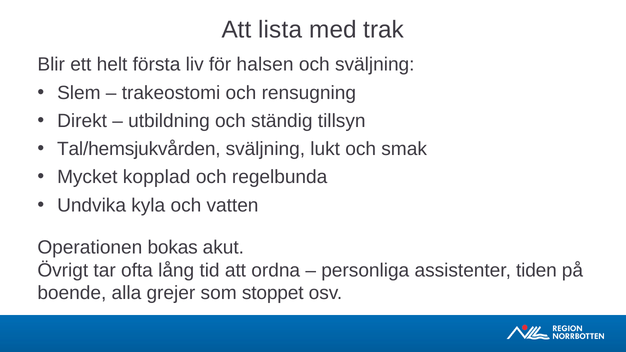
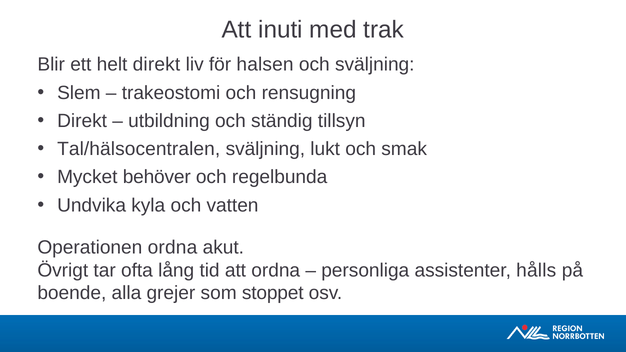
lista: lista -> inuti (280, 30)
helt första: första -> direkt (156, 65)
Tal/hemsjukvården: Tal/hemsjukvården -> Tal/hälsocentralen (139, 149)
kopplad: kopplad -> behöver (157, 177)
Operationen bokas: bokas -> ordna (172, 247)
tiden: tiden -> hålls (536, 270)
